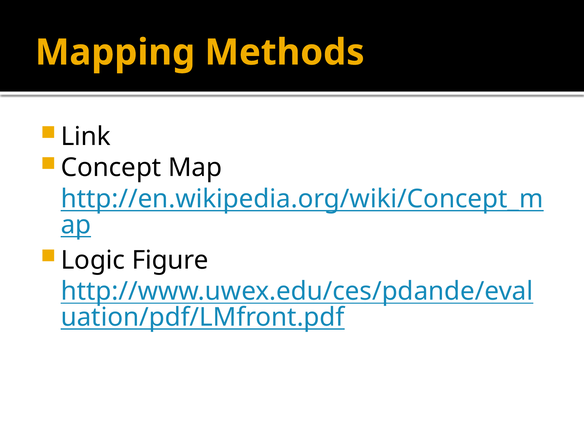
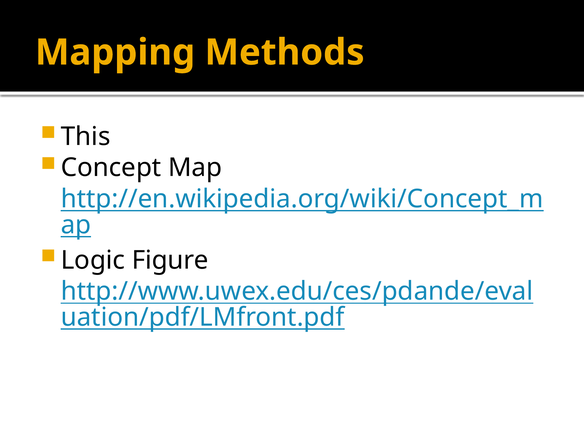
Link: Link -> This (86, 137)
